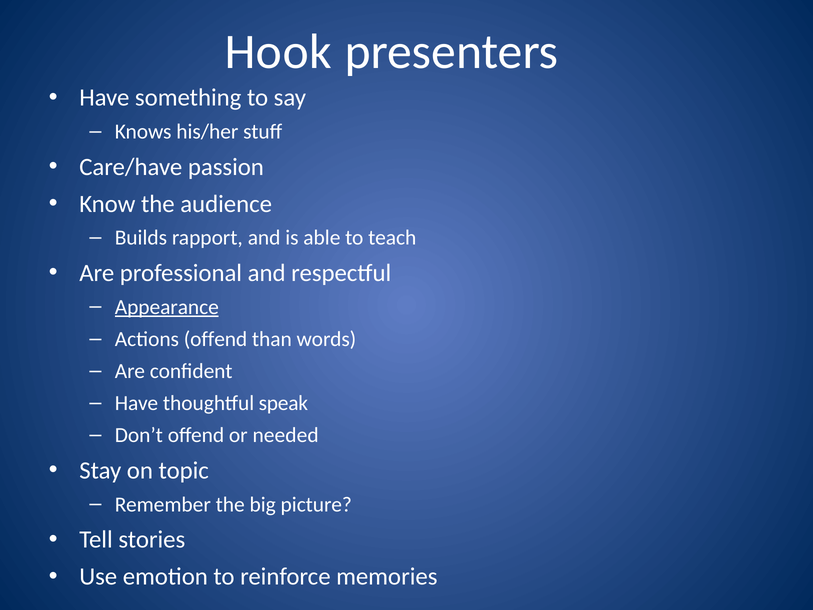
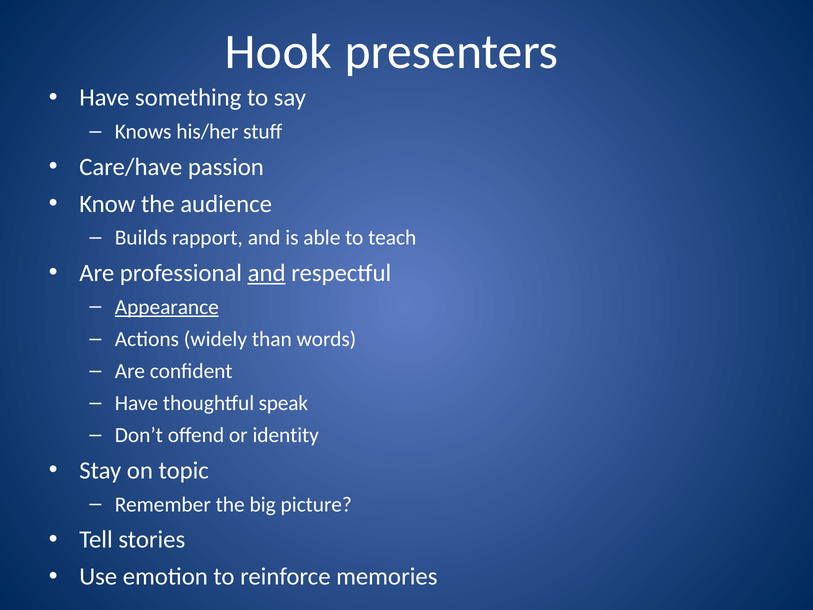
and underline: none -> present (267, 273)
Actions offend: offend -> widely (215, 339)
needed: needed -> identity (286, 435)
